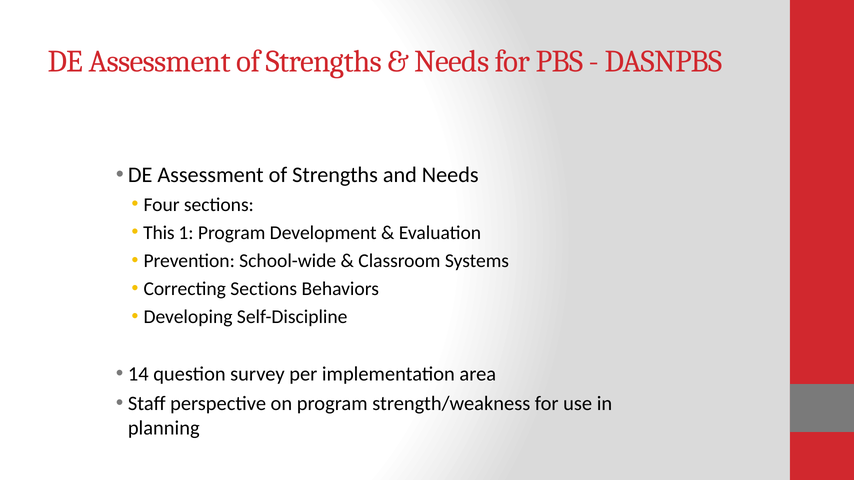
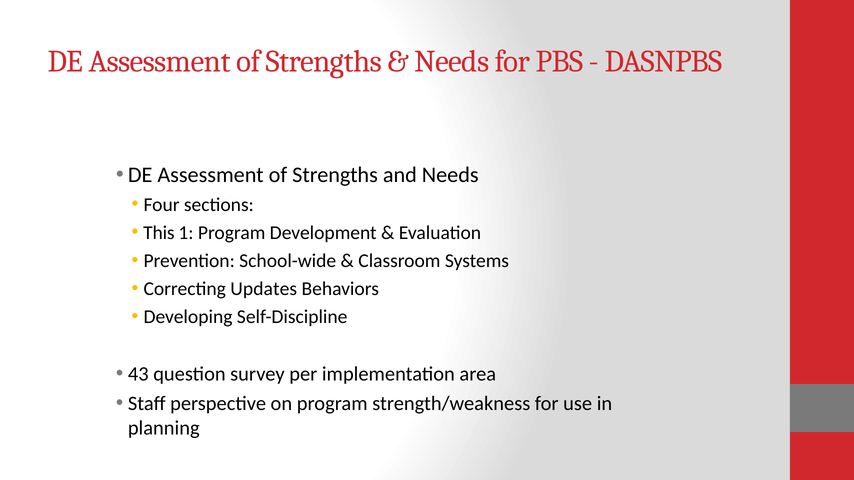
Correcting Sections: Sections -> Updates (264, 289)
14: 14 -> 43 (138, 374)
